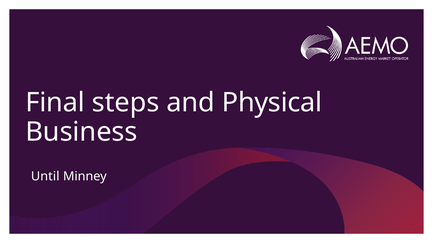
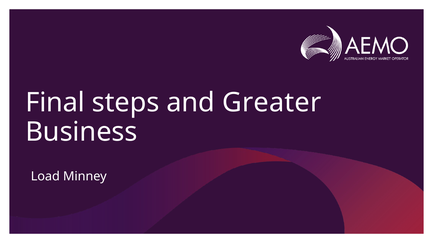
Physical: Physical -> Greater (272, 103)
Until: Until -> Load (45, 177)
